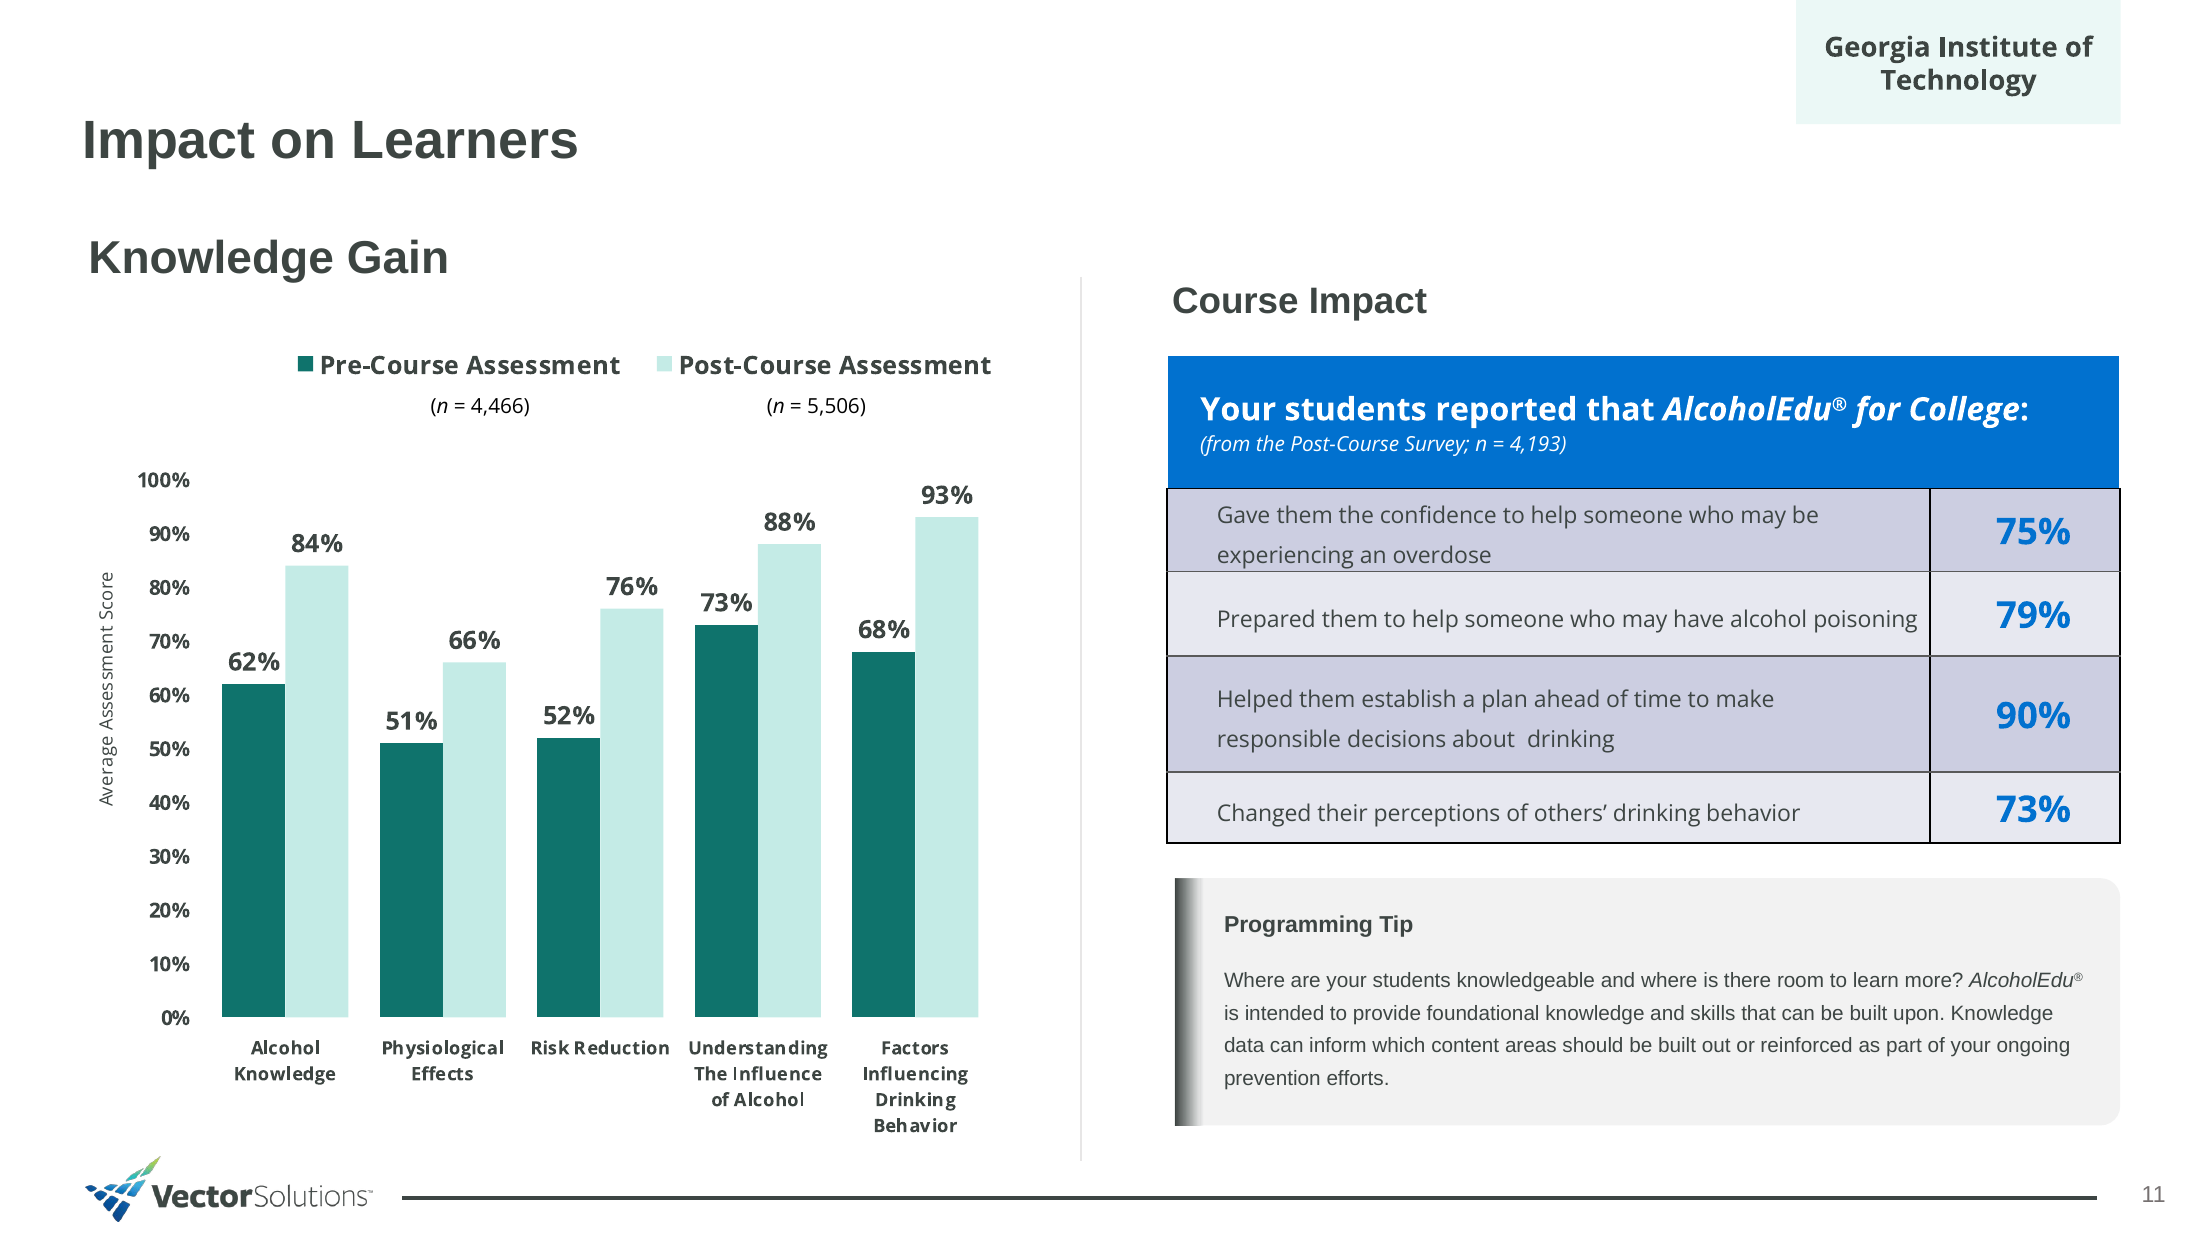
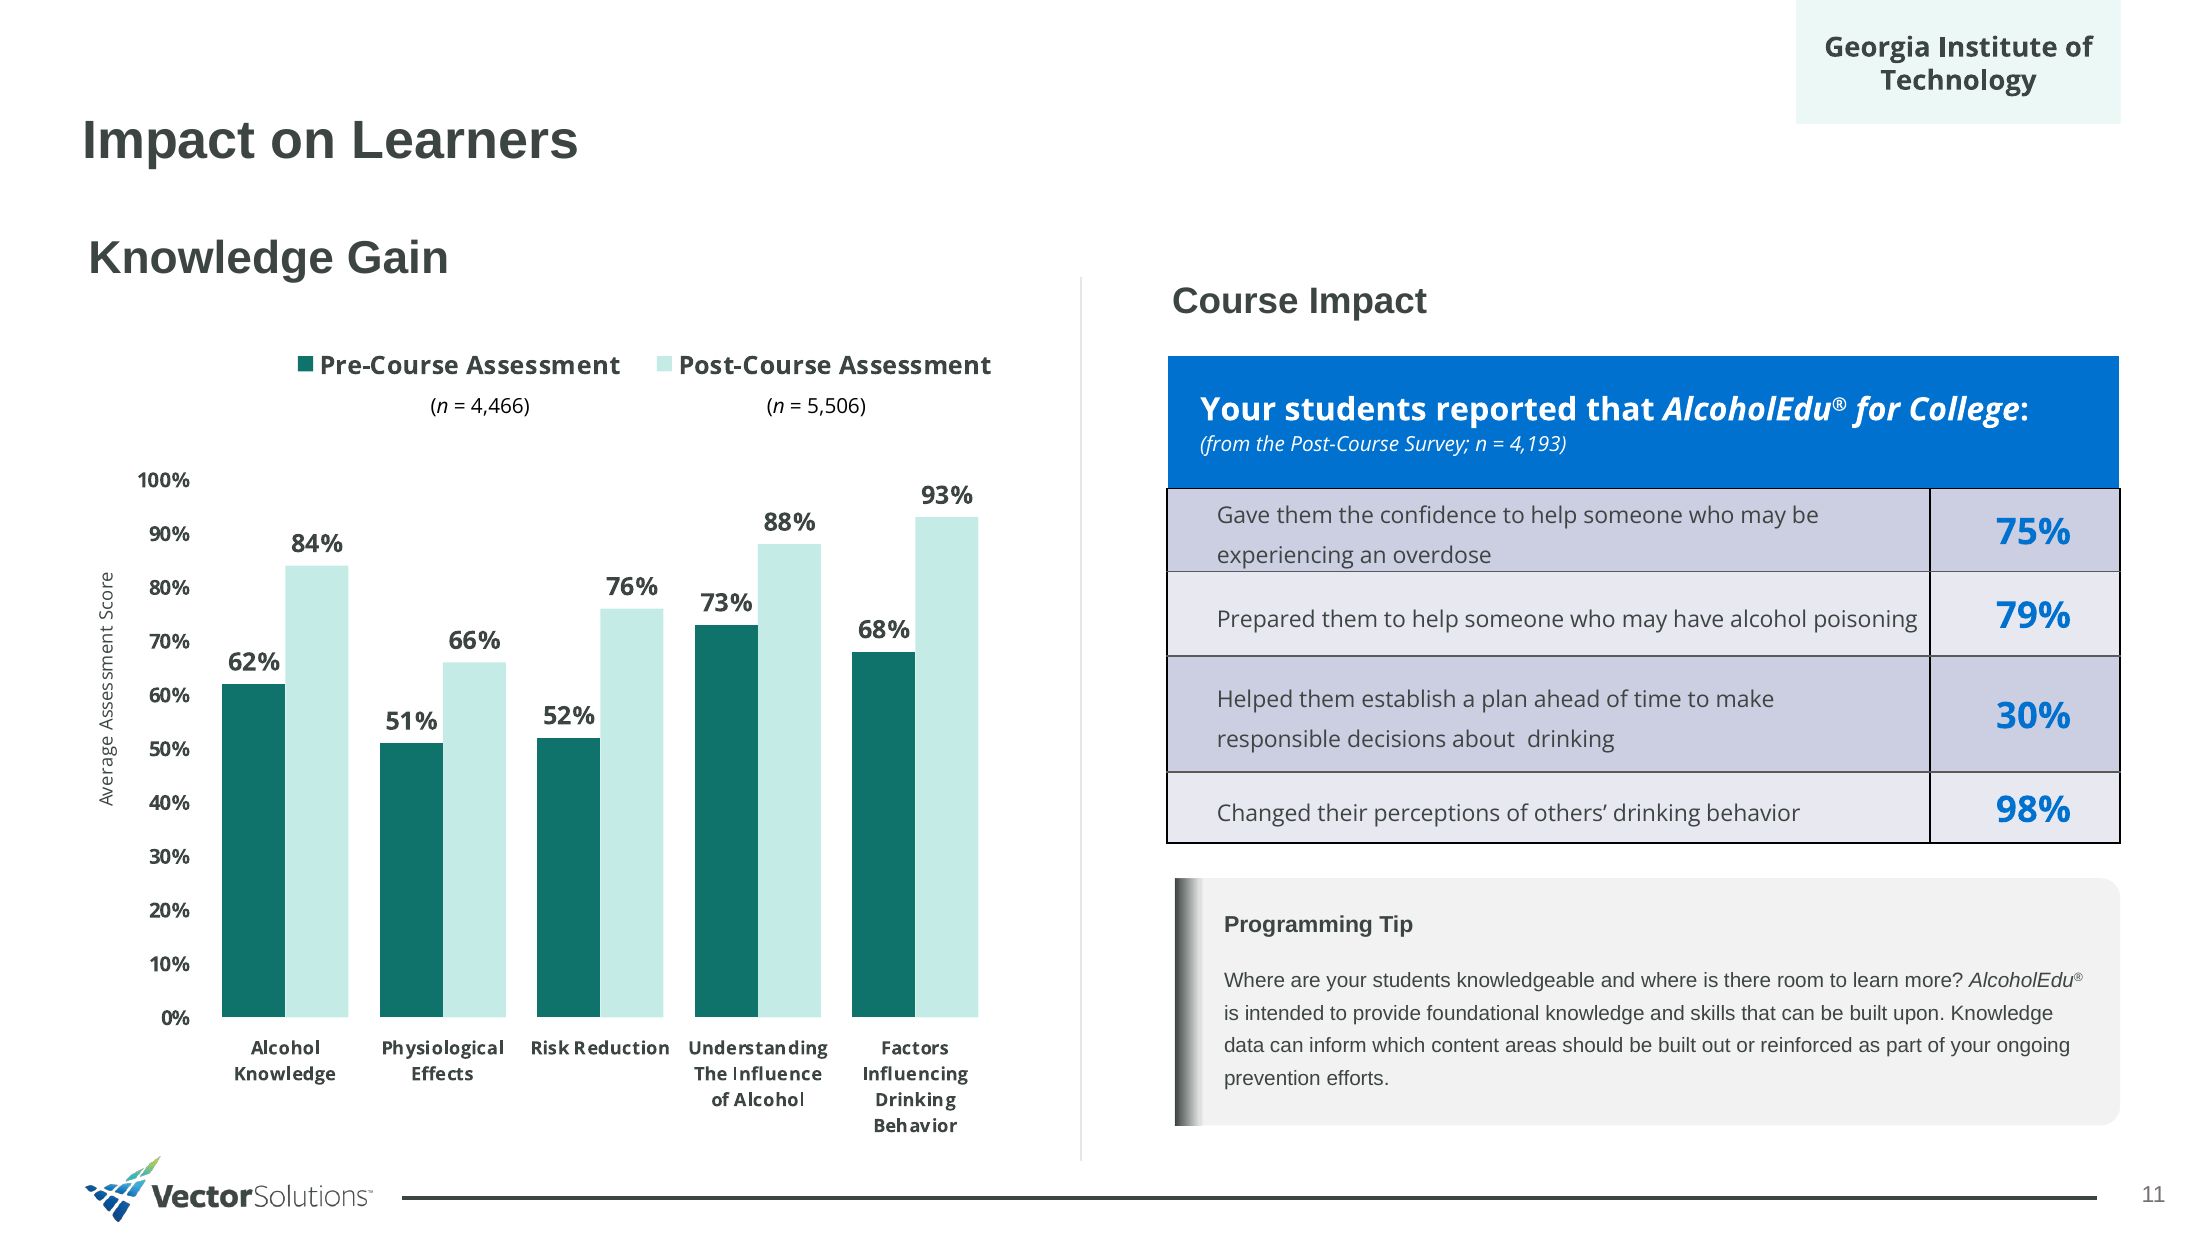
90%: 90% -> 30% (2033, 716)
behavior 73%: 73% -> 98% (2033, 810)
